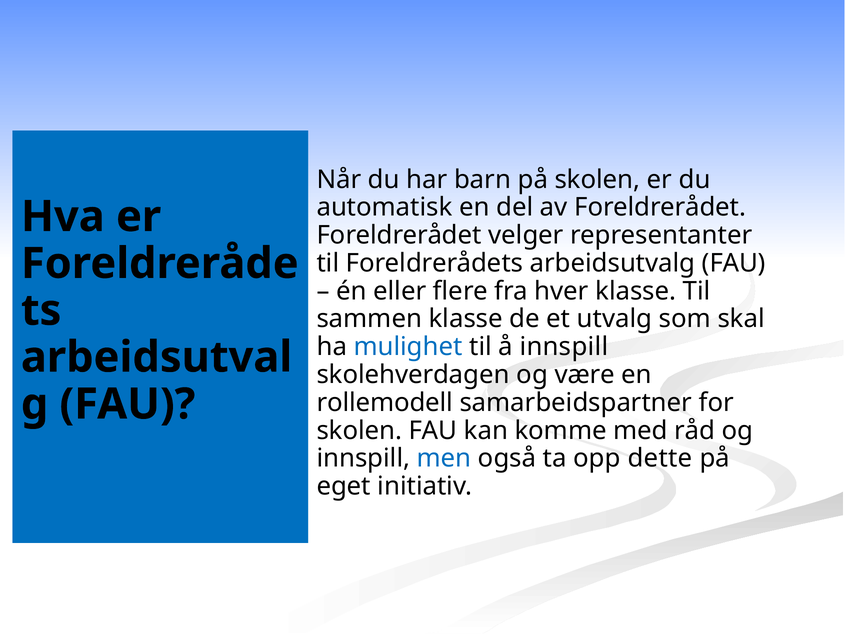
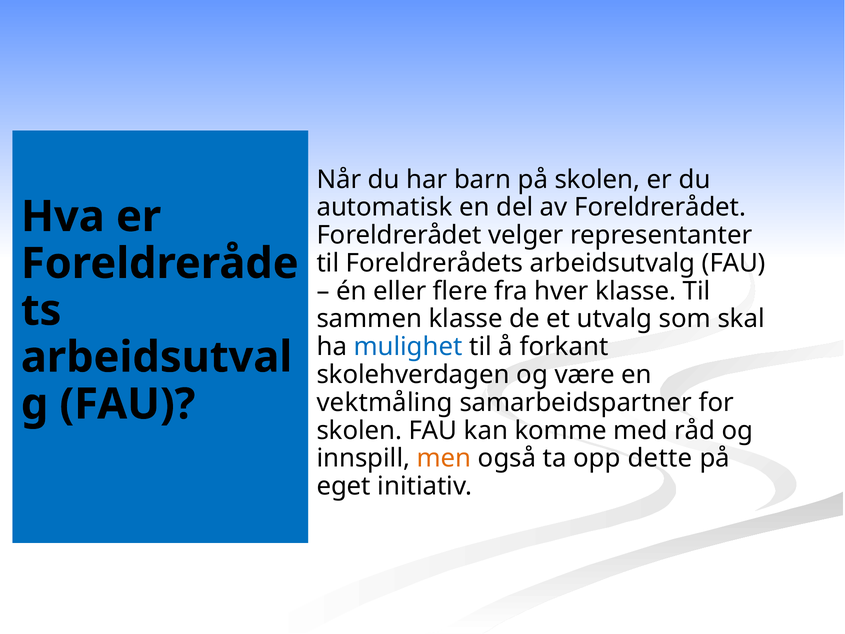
å innspill: innspill -> forkant (564, 347)
rollemodell: rollemodell -> vektmåling (385, 402)
men colour: blue -> orange (444, 458)
